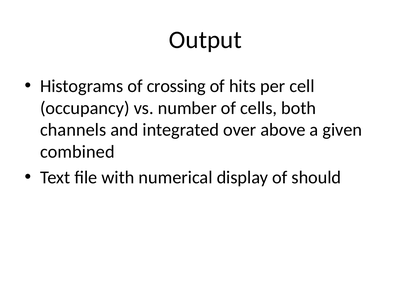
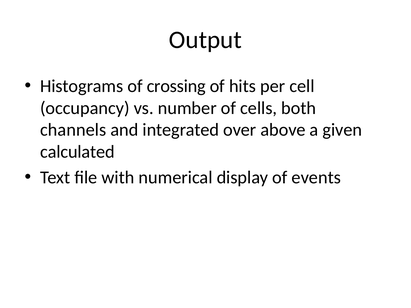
combined: combined -> calculated (77, 152)
should: should -> events (316, 178)
